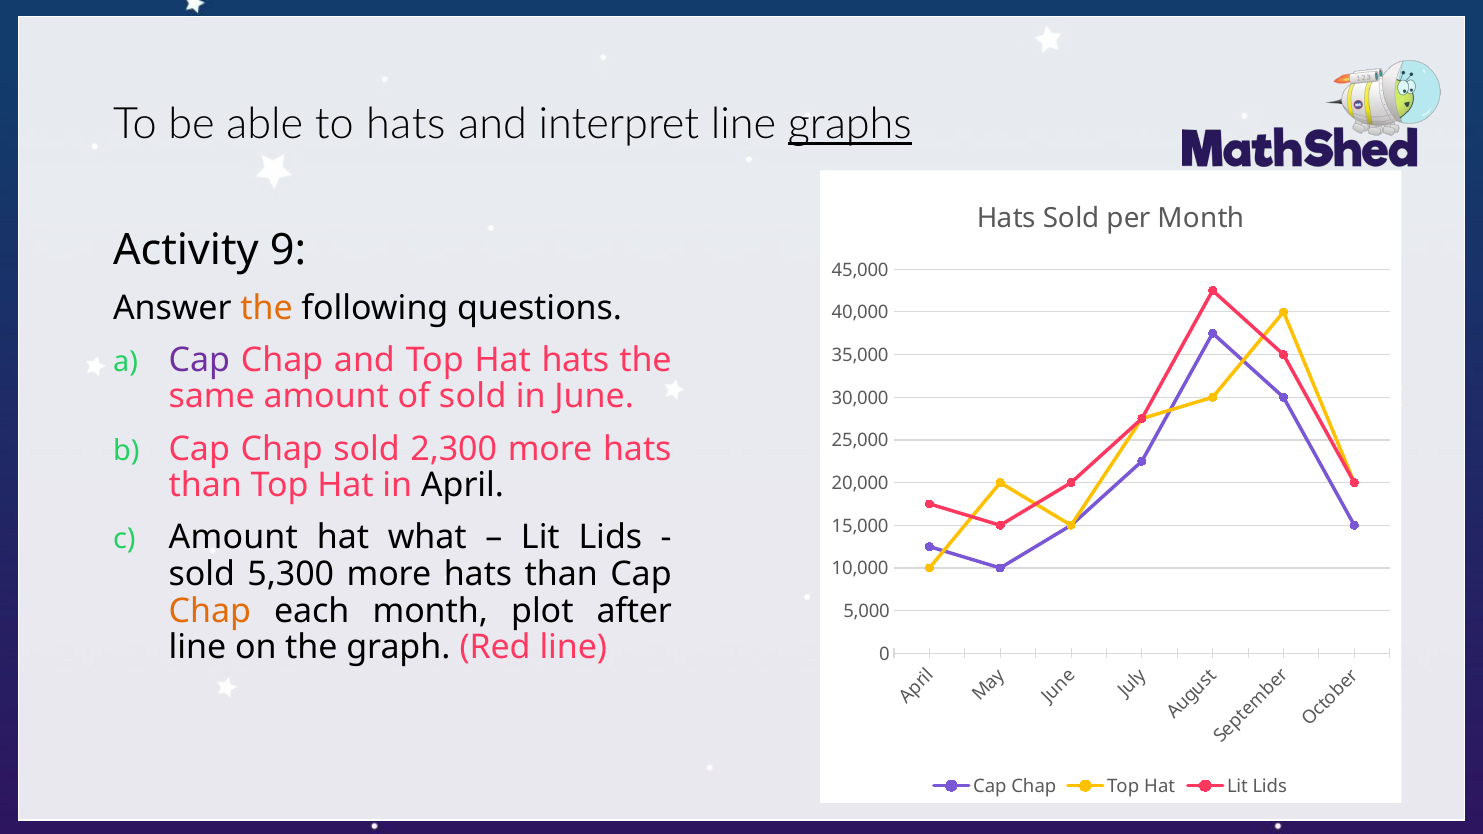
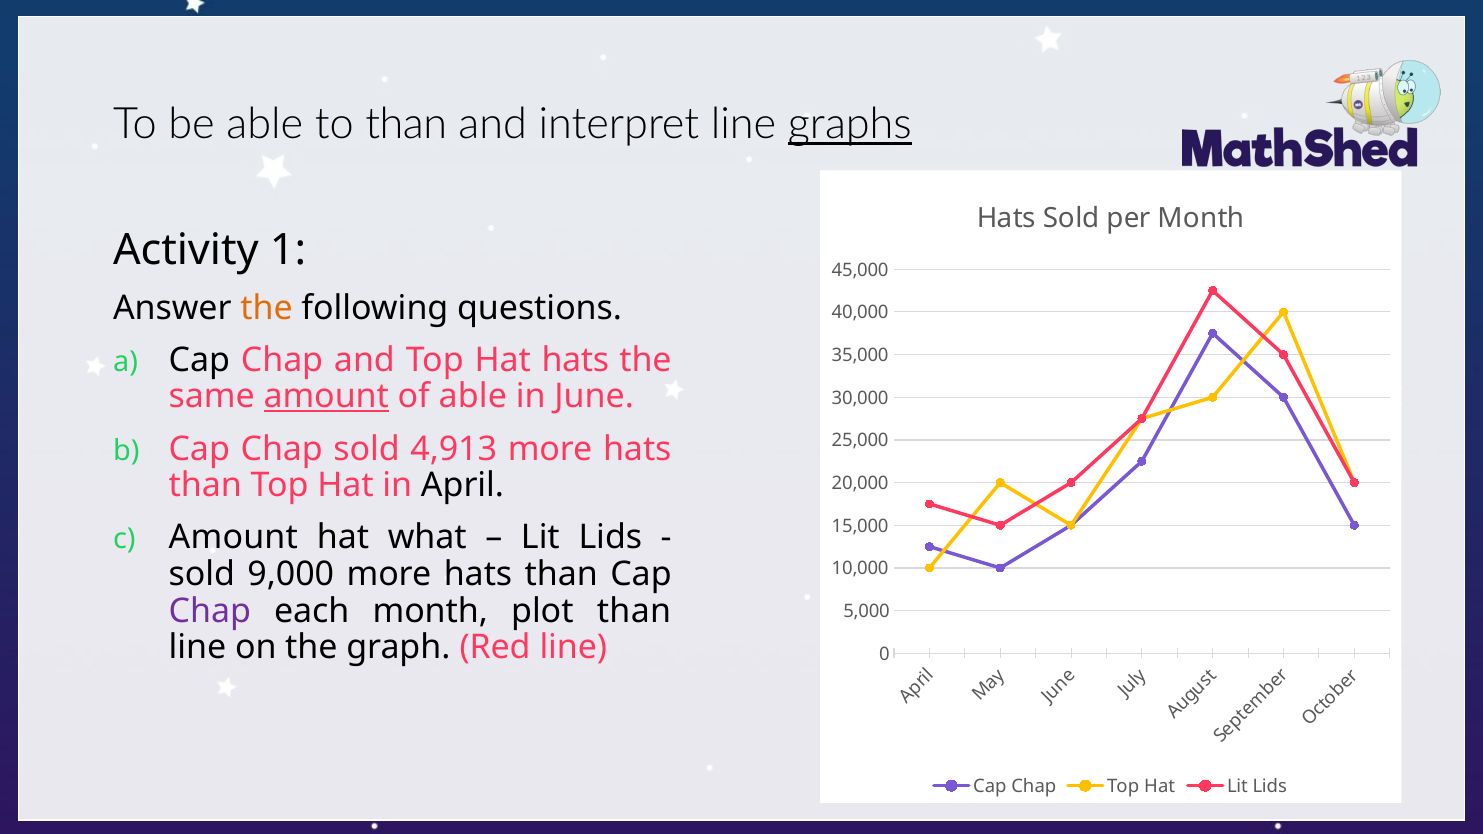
to hats: hats -> than (406, 125)
9: 9 -> 1 (288, 251)
Cap colour: purple -> black (199, 360)
amount underline: none -> present (326, 397)
of sold: sold -> able (473, 397)
2,300: 2,300 -> 4,913 (454, 449)
5,300: 5,300 -> 9,000 (291, 574)
Chap colour: orange -> purple (210, 611)
plot after: after -> than (634, 611)
